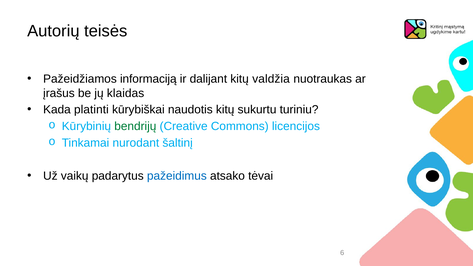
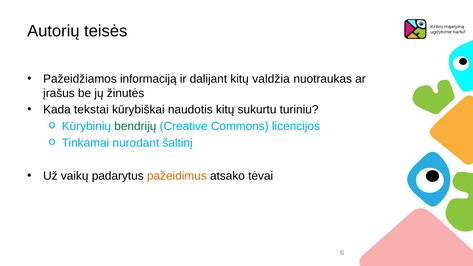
klaidas: klaidas -> žinutės (126, 93)
platinti: platinti -> tekstai (91, 110)
pažeidimus colour: blue -> orange (177, 176)
